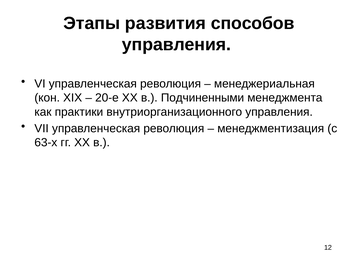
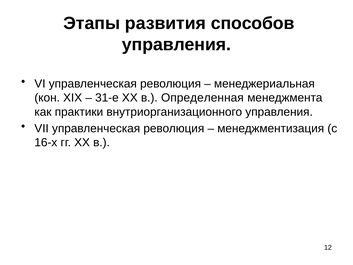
20-e: 20-e -> 31-e (107, 98)
Подчиненными: Подчиненными -> Определенная (202, 98)
63-х: 63-х -> 16-х (46, 142)
